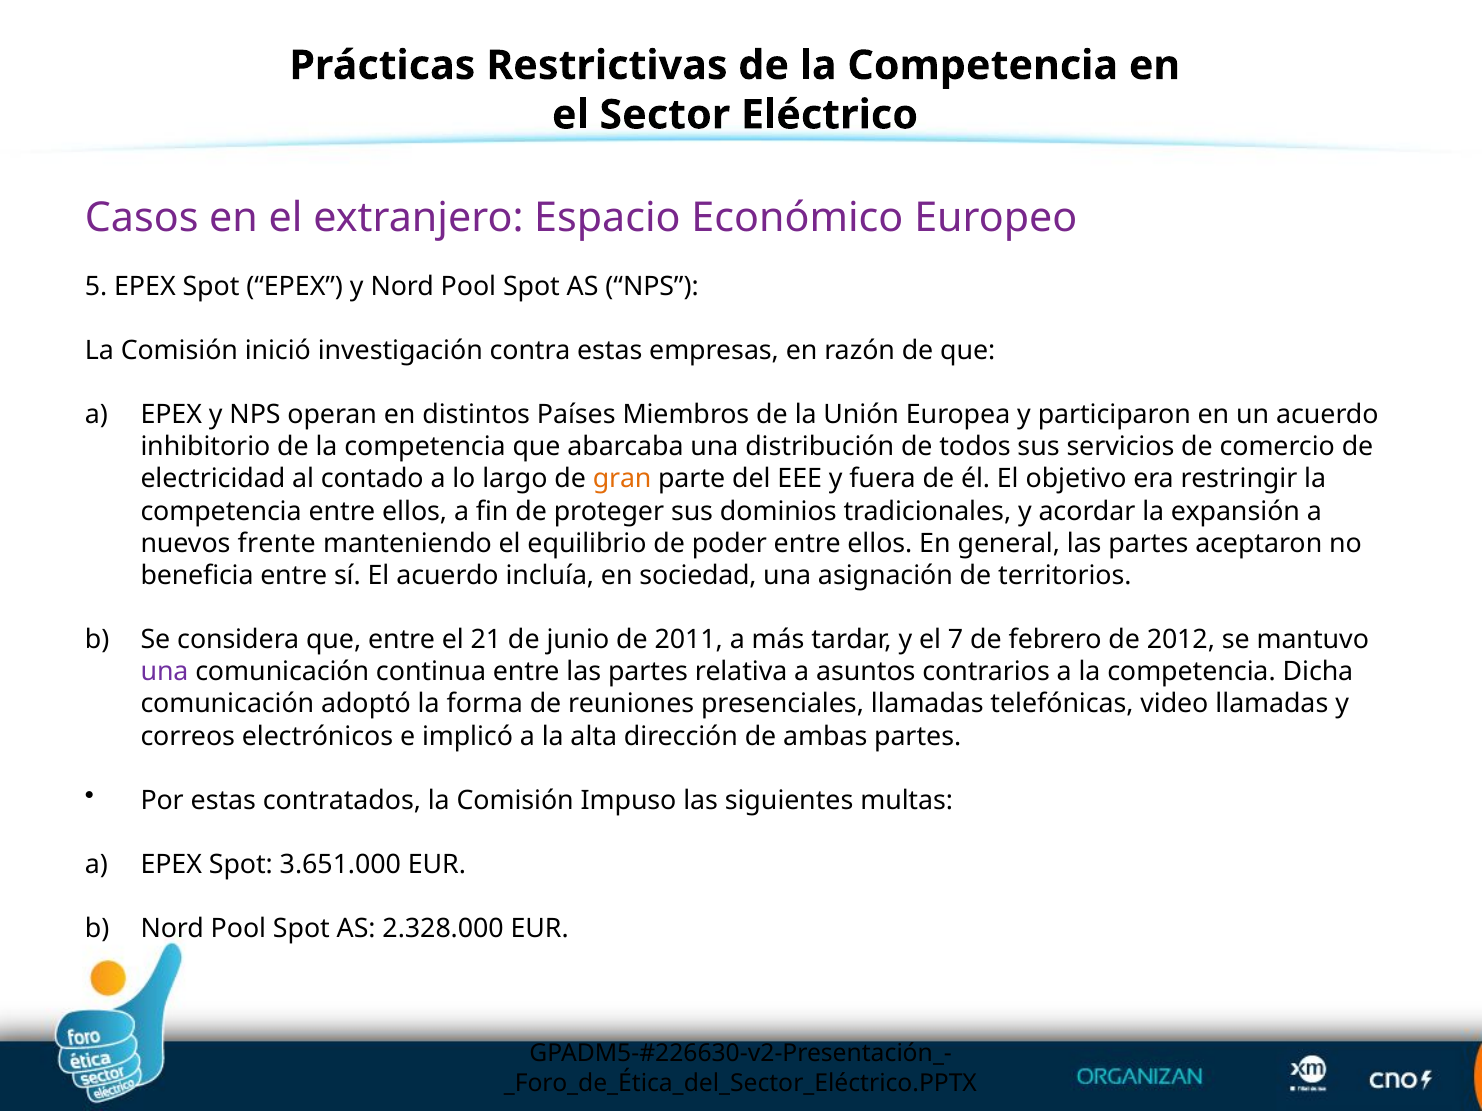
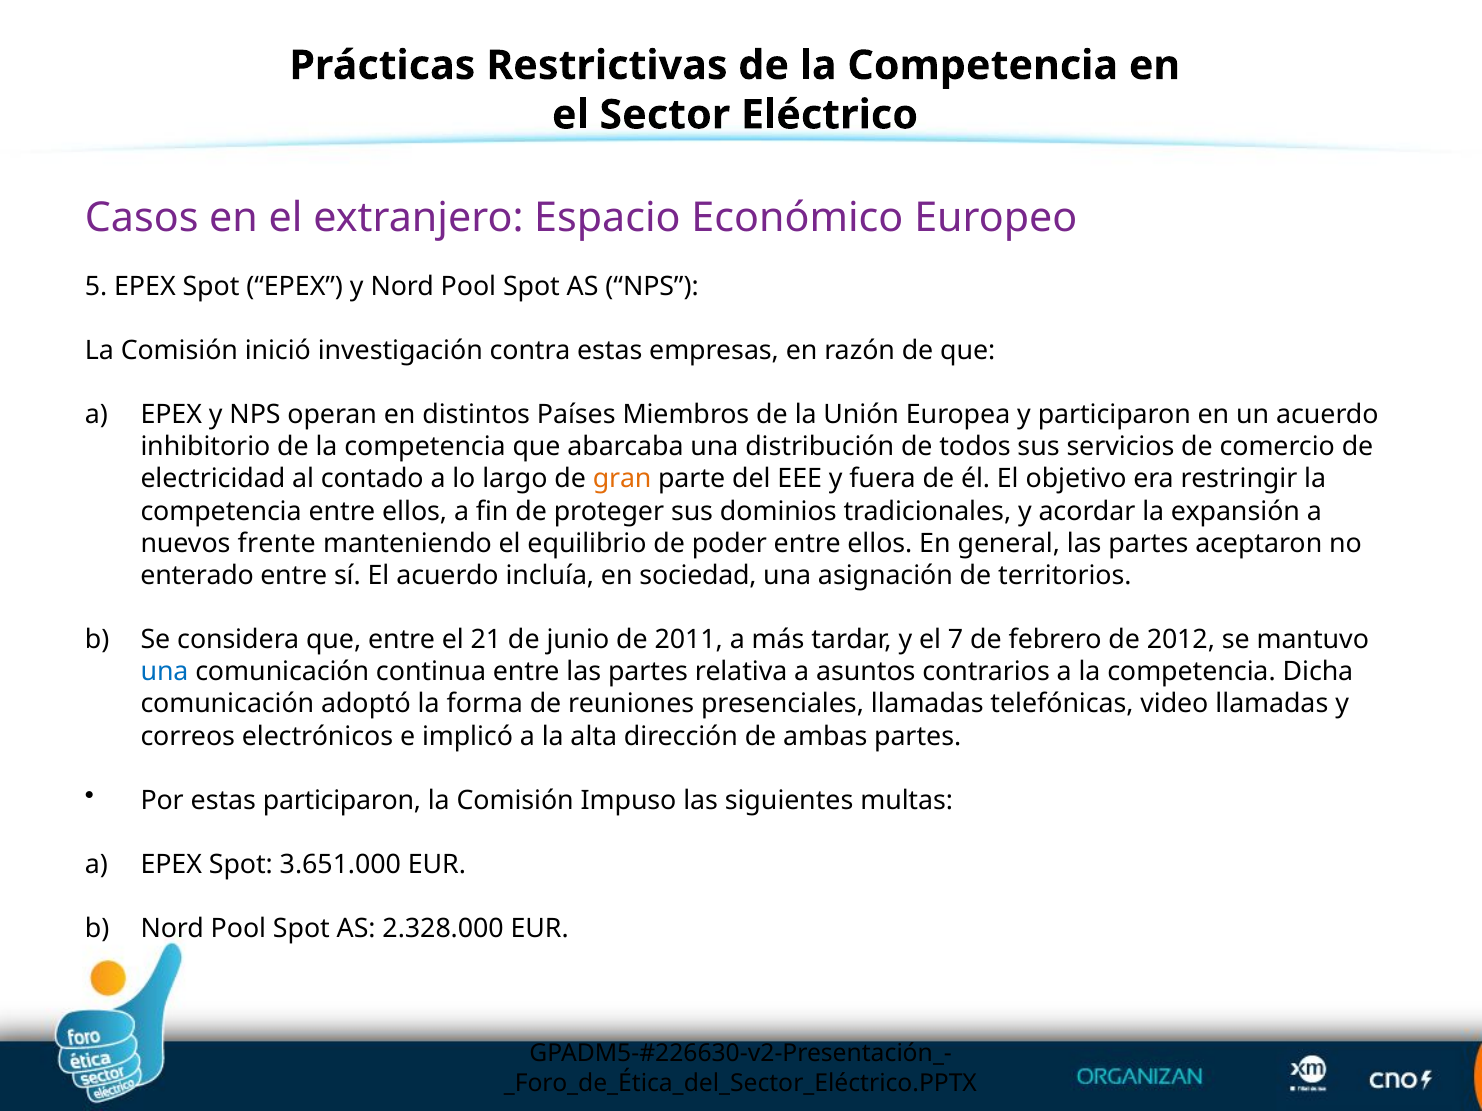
beneficia: beneficia -> enterado (197, 576)
una colour: purple -> blue (165, 672)
estas contratados: contratados -> participaron (342, 801)
